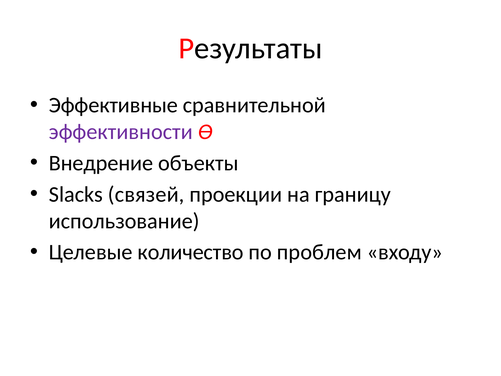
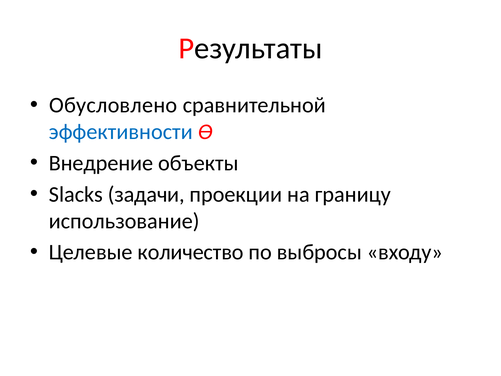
Эффективные: Эффективные -> Обусловлено (113, 105)
эффективности colour: purple -> blue (121, 132)
связей: связей -> задачи (146, 194)
проблем: проблем -> выбросы (319, 252)
